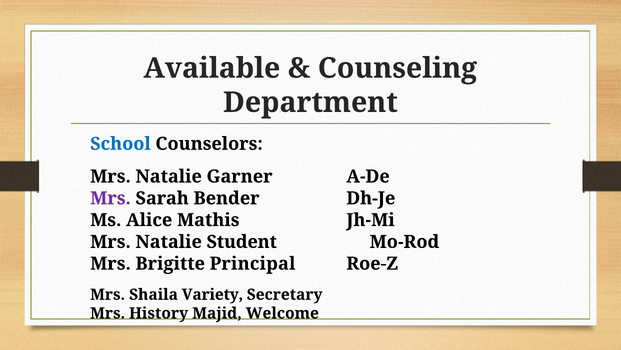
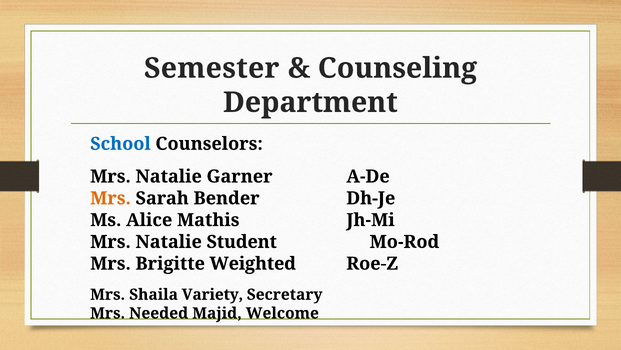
Available: Available -> Semester (212, 68)
Mrs colour: purple -> orange (110, 198)
Principal: Principal -> Weighted (253, 263)
History: History -> Needed (159, 313)
